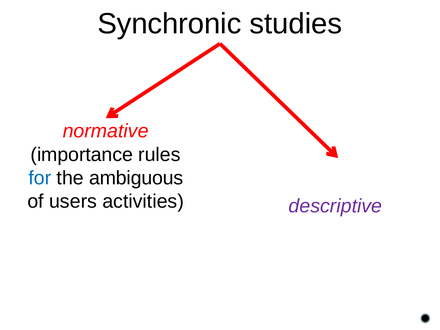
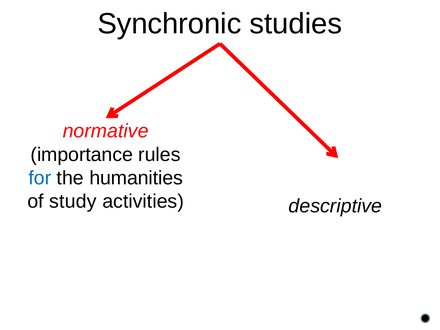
ambiguous: ambiguous -> humanities (136, 178)
users: users -> study (73, 202)
descriptive colour: purple -> black (335, 206)
